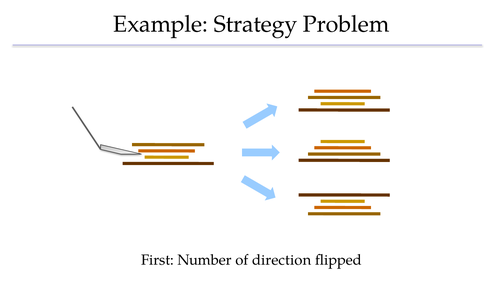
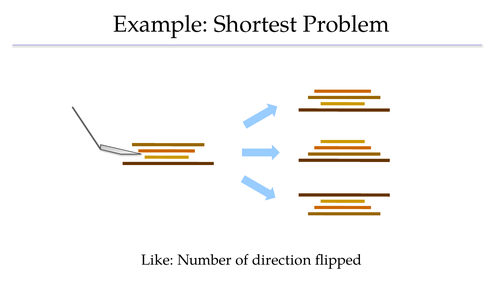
Strategy: Strategy -> Shortest (255, 24)
First: First -> Like (157, 260)
